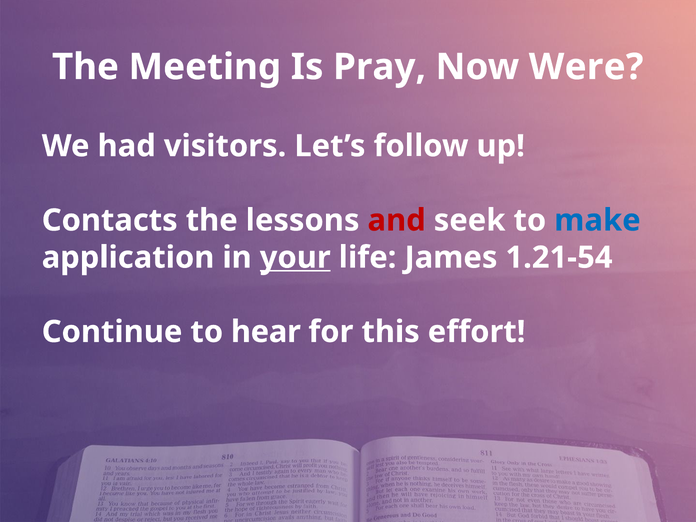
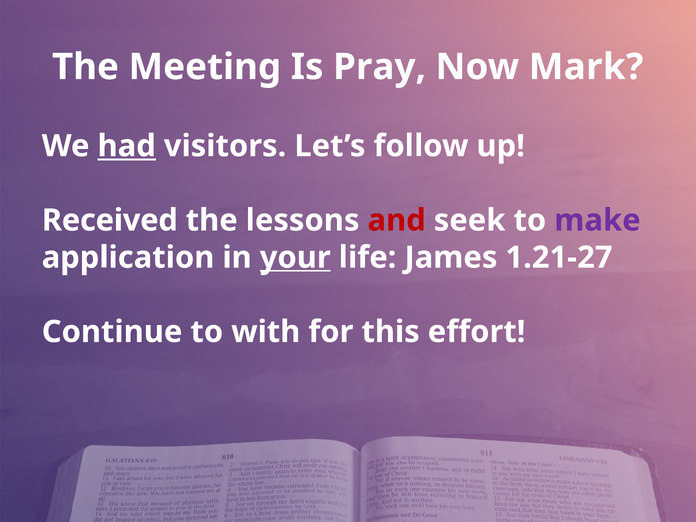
Were: Were -> Mark (586, 67)
had underline: none -> present (127, 146)
Contacts: Contacts -> Received (110, 220)
make colour: blue -> purple (597, 220)
1.21-54: 1.21-54 -> 1.21-27 (559, 258)
hear: hear -> with (266, 332)
